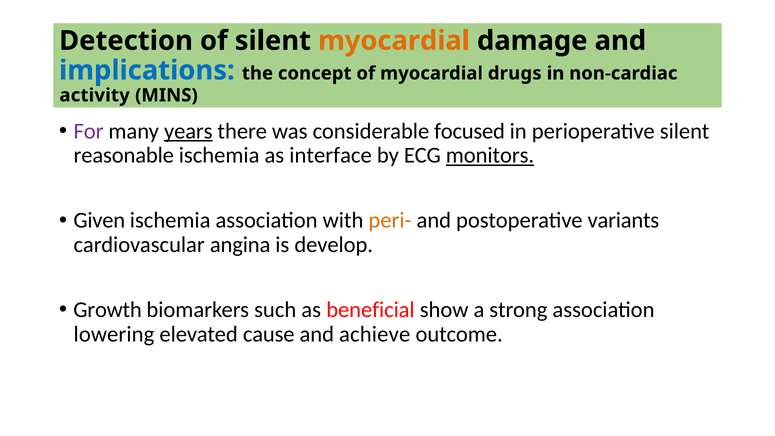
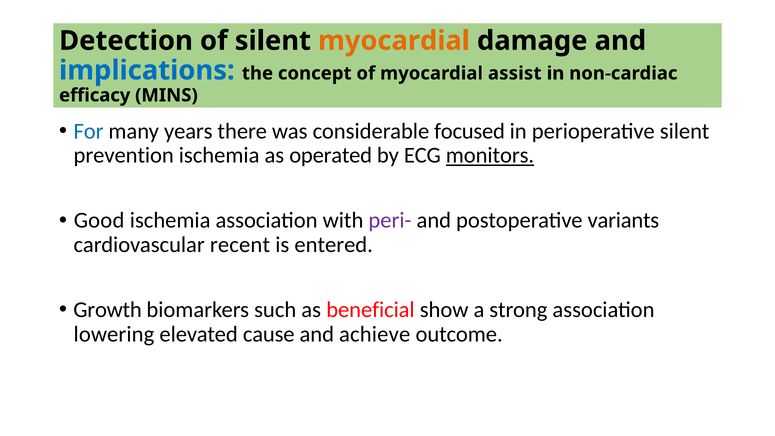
drugs: drugs -> assist (515, 73)
activity: activity -> efficacy (95, 95)
For colour: purple -> blue (89, 131)
years underline: present -> none (188, 131)
reasonable: reasonable -> prevention (124, 155)
interface: interface -> operated (331, 155)
Given: Given -> Good (99, 220)
peri- colour: orange -> purple (390, 220)
angina: angina -> recent (240, 245)
develop: develop -> entered (334, 245)
